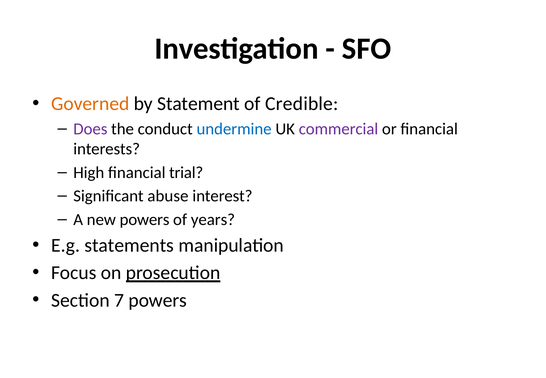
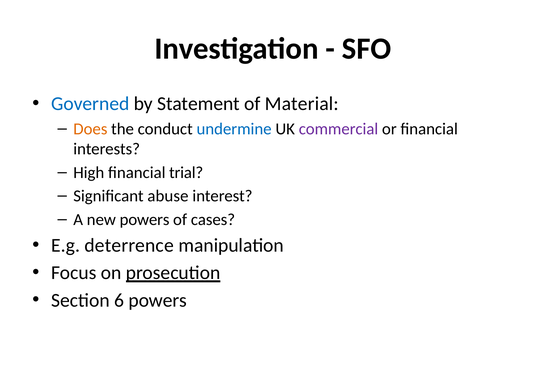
Governed colour: orange -> blue (90, 104)
Credible: Credible -> Material (302, 104)
Does colour: purple -> orange (90, 129)
years: years -> cases (213, 220)
statements: statements -> deterrence (129, 245)
7: 7 -> 6 (119, 300)
